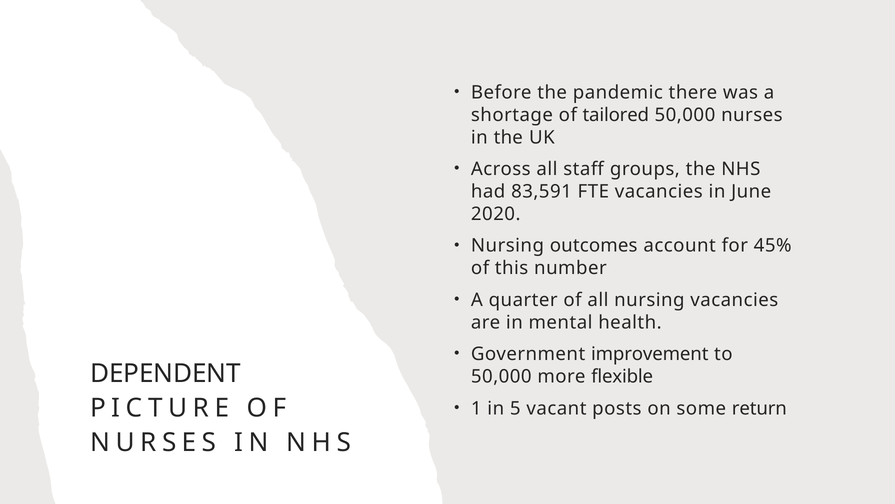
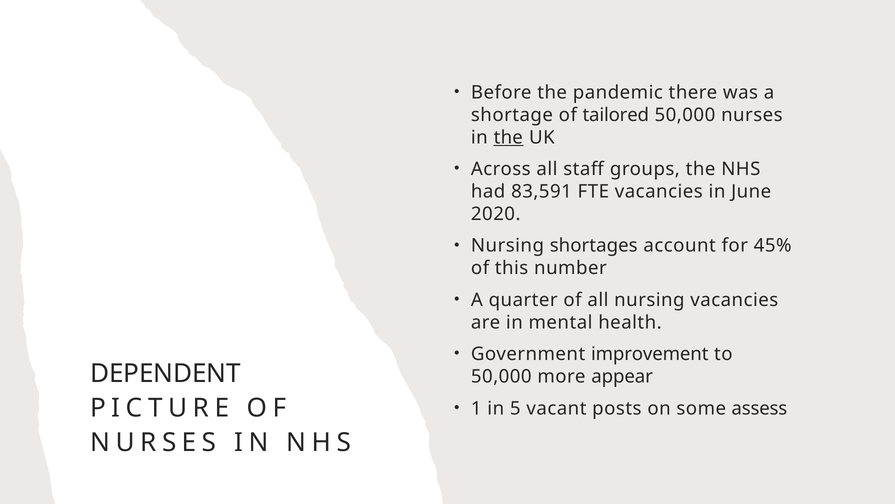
the underline: none -> present (508, 137)
outcomes: outcomes -> shortages (594, 245)
flexible: flexible -> appear (622, 376)
return: return -> assess (759, 408)
